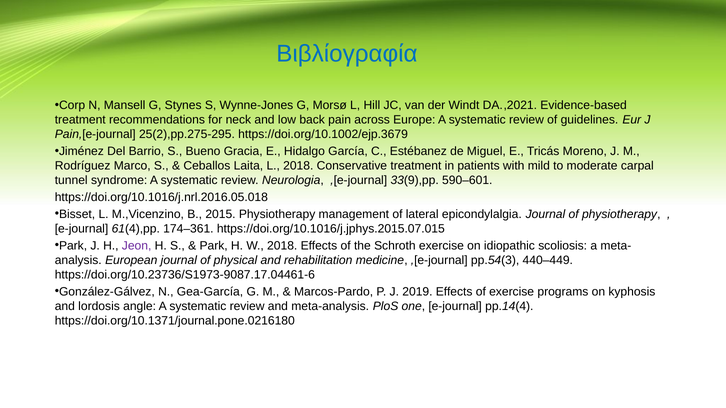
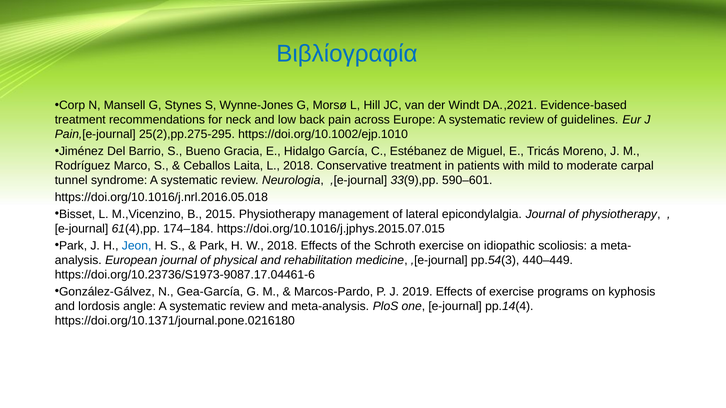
https://doi.org/10.1002/ejp.3679: https://doi.org/10.1002/ejp.3679 -> https://doi.org/10.1002/ejp.1010 (323, 135)
174–361: 174–361 -> 174–184 (188, 229)
Jeon colour: purple -> blue (137, 246)
